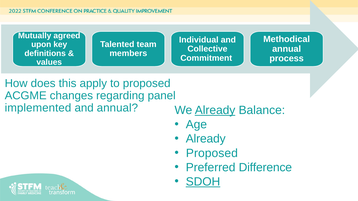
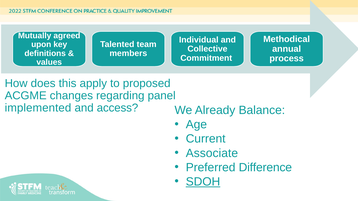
and annual: annual -> access (117, 108)
Already underline: present -> none (215, 110)
Already: Already -> Current (206, 139)
Proposed: Proposed -> Associate (212, 153)
